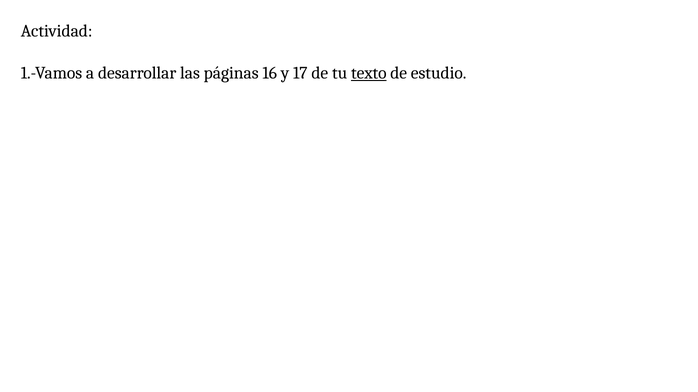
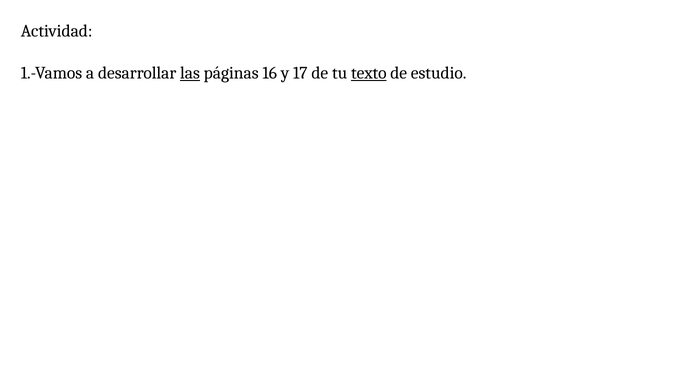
las underline: none -> present (190, 73)
